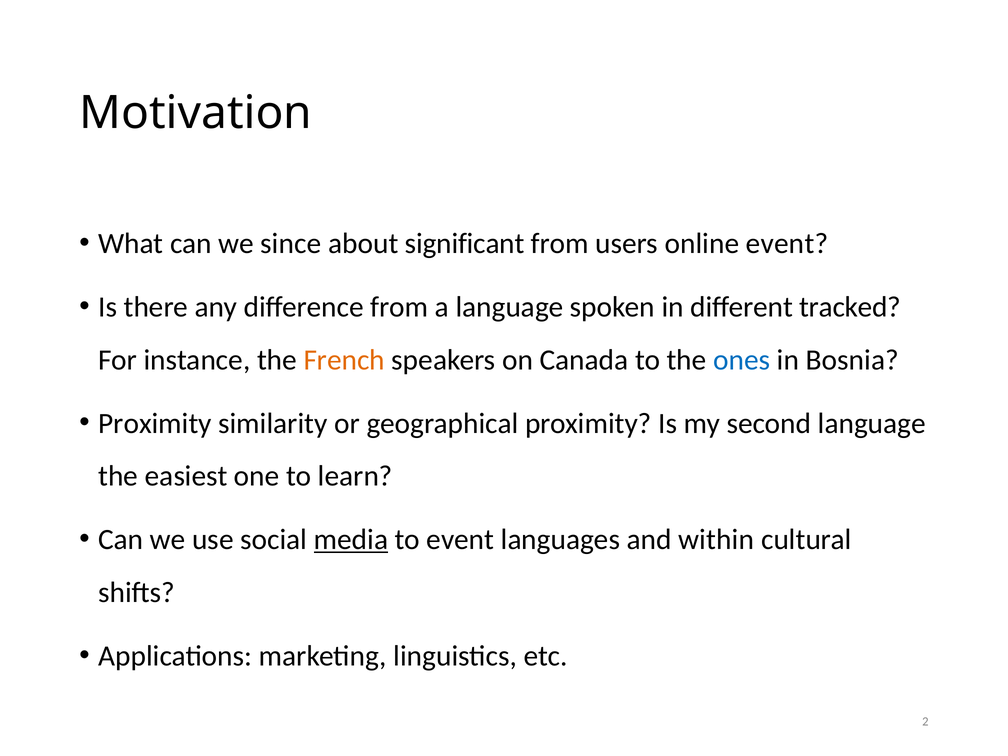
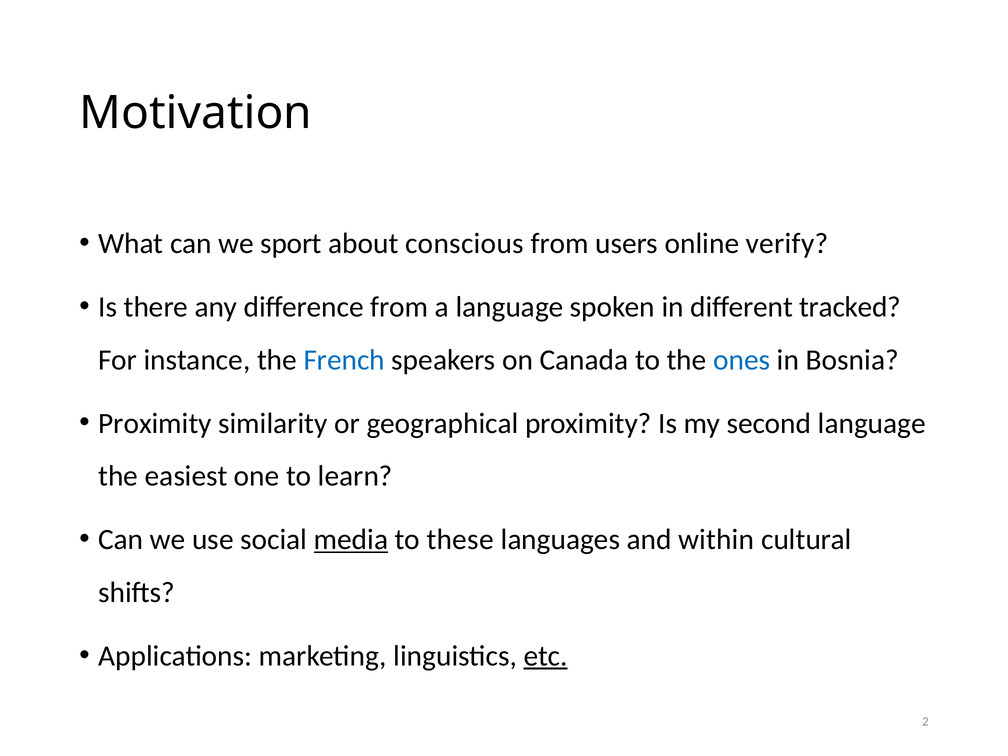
since: since -> sport (291, 244)
significant: significant -> conscious (464, 244)
online event: event -> verify (787, 244)
French colour: orange -> blue (344, 360)
to event: event -> these (460, 540)
etc underline: none -> present (546, 656)
